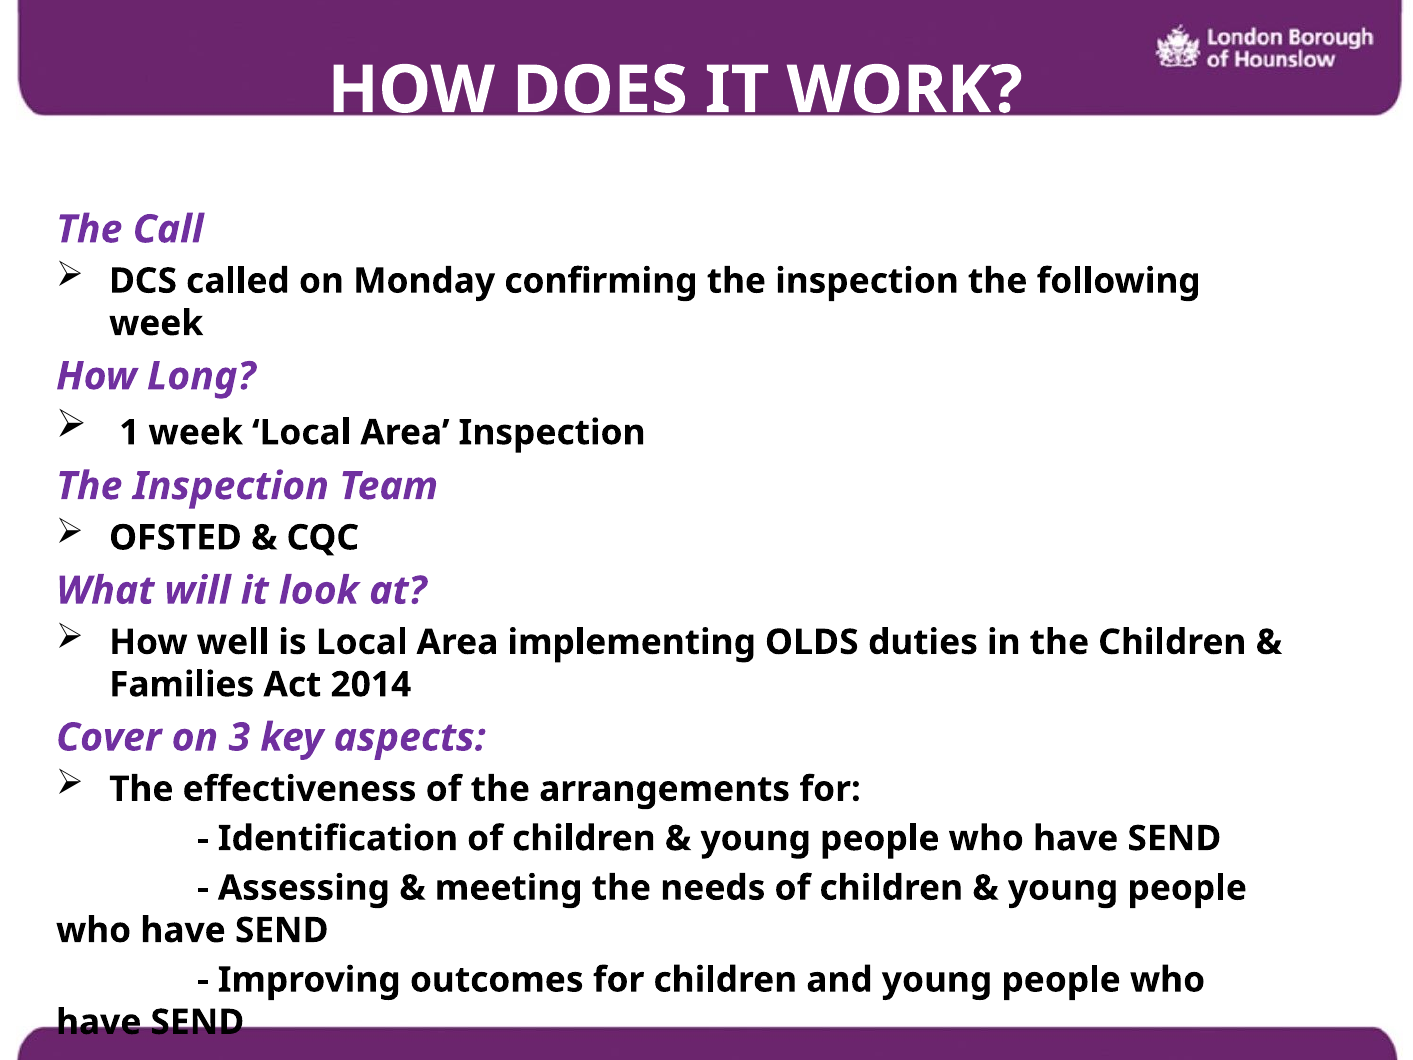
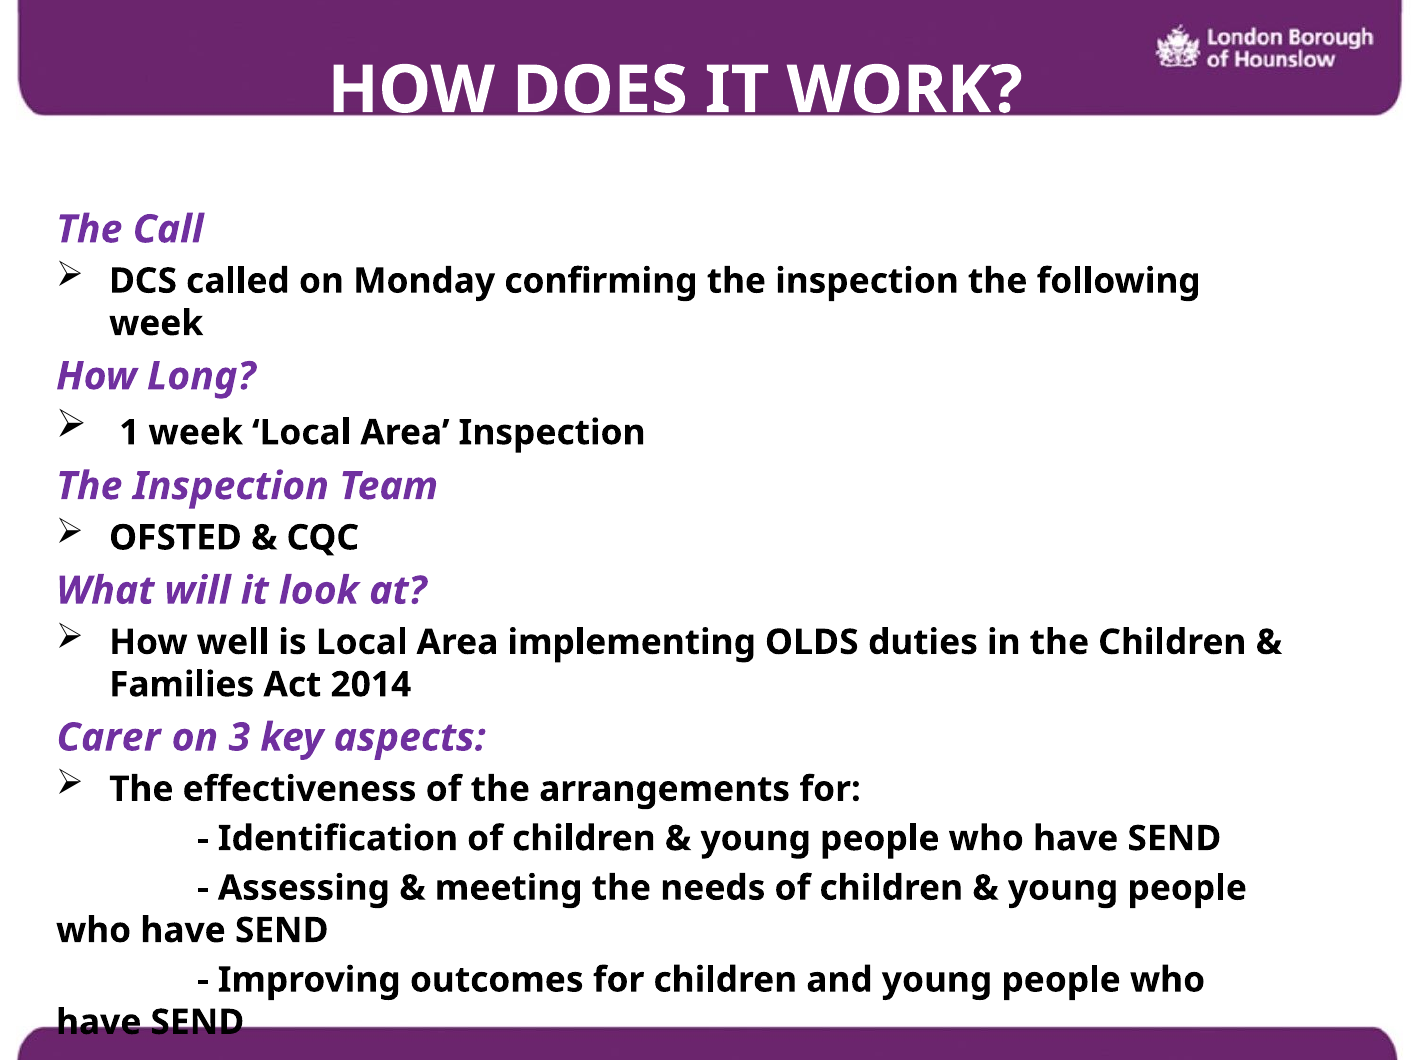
Cover: Cover -> Carer (109, 737)
